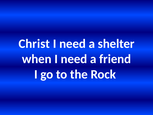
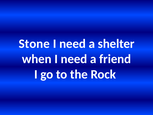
Christ: Christ -> Stone (34, 44)
